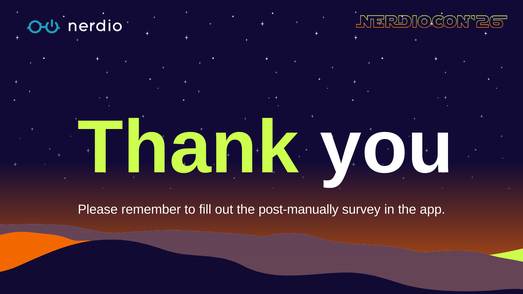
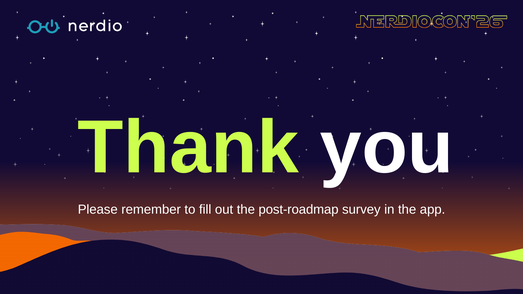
post-manually: post-manually -> post-roadmap (299, 210)
